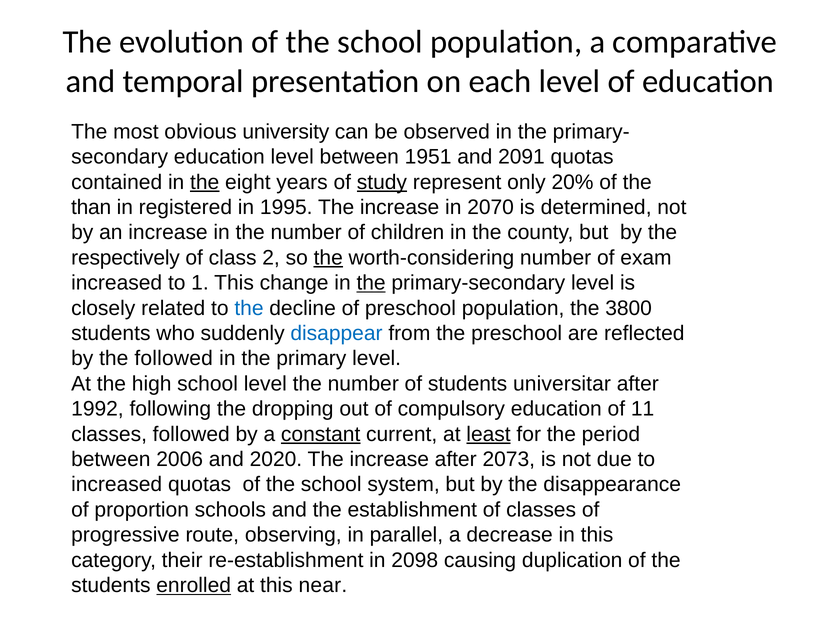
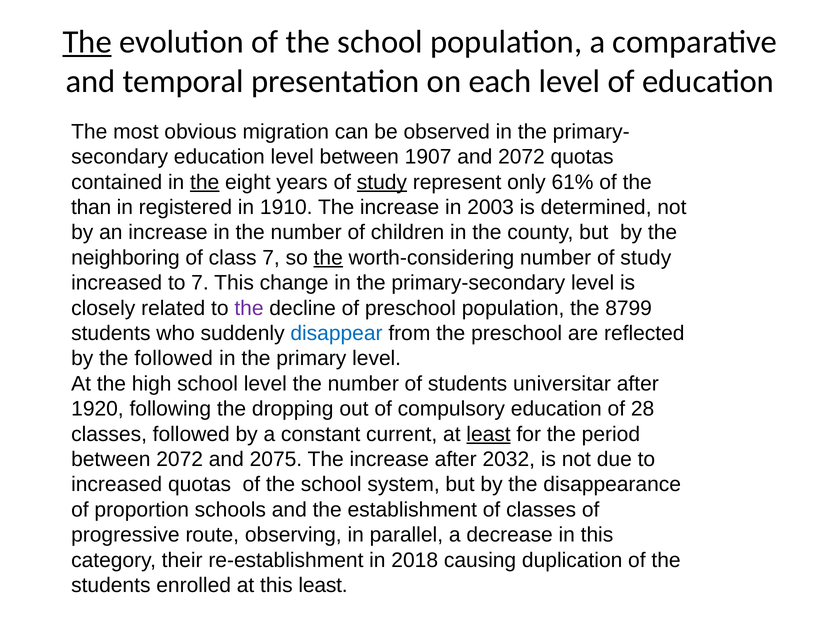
The underline: none -> present (87, 42)
university: university -> migration (286, 132)
1951: 1951 -> 1907 (428, 157)
and 2091: 2091 -> 2072 (521, 157)
20%: 20% -> 61% (573, 182)
1995: 1995 -> 1910 (286, 207)
2070: 2070 -> 2003 (491, 207)
respectively: respectively -> neighboring (126, 258)
class 2: 2 -> 7 (271, 258)
number of exam: exam -> study (646, 258)
to 1: 1 -> 7 (200, 283)
the underline: present -> none (371, 283)
the colour: blue -> purple (249, 308)
3800: 3800 -> 8799 (629, 308)
1992: 1992 -> 1920 (97, 409)
11: 11 -> 28 (643, 409)
constant underline: present -> none (321, 434)
between 2006: 2006 -> 2072 (180, 459)
2020: 2020 -> 2075 (276, 459)
2073: 2073 -> 2032 (509, 459)
2098: 2098 -> 2018 (415, 560)
enrolled underline: present -> none (194, 585)
this near: near -> least (323, 585)
